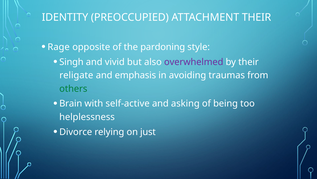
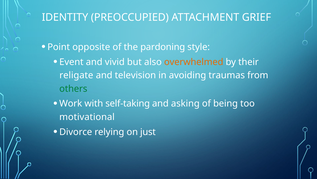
ATTACHMENT THEIR: THEIR -> GRIEF (257, 17)
Rage: Rage -> Point (59, 47)
Singh: Singh -> Event (71, 62)
overwhelmed colour: purple -> orange (194, 62)
emphasis: emphasis -> television (135, 75)
Brain: Brain -> Work (71, 103)
self-active: self-active -> self-taking (128, 103)
helplessness: helplessness -> motivational (87, 117)
